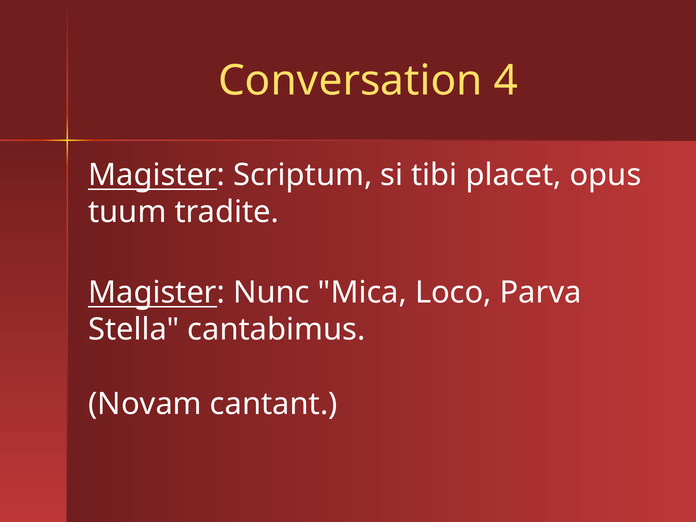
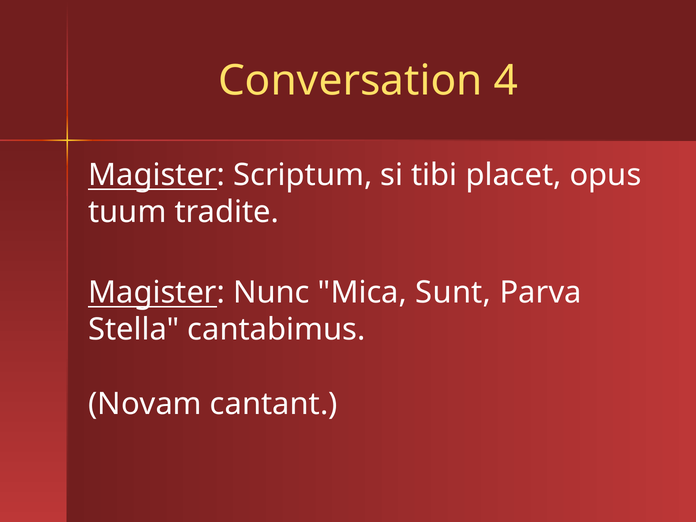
Loco: Loco -> Sunt (453, 293)
